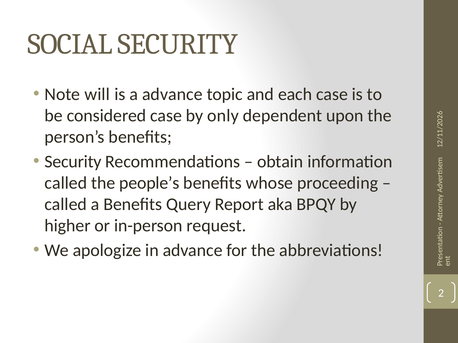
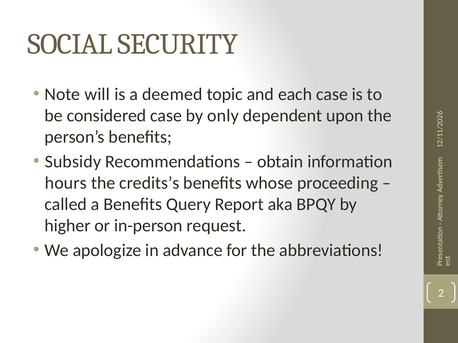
a advance: advance -> deemed (172, 94)
Security: Security -> Subsidy (73, 162)
called: called -> hours (66, 183)
people’s: people’s -> credits’s (149, 183)
